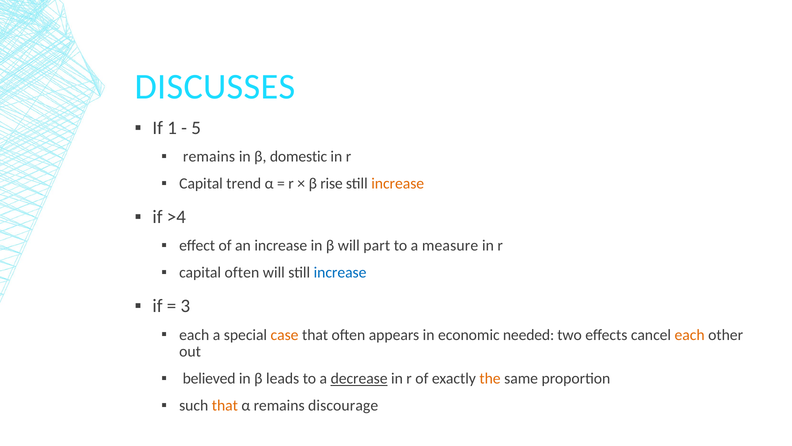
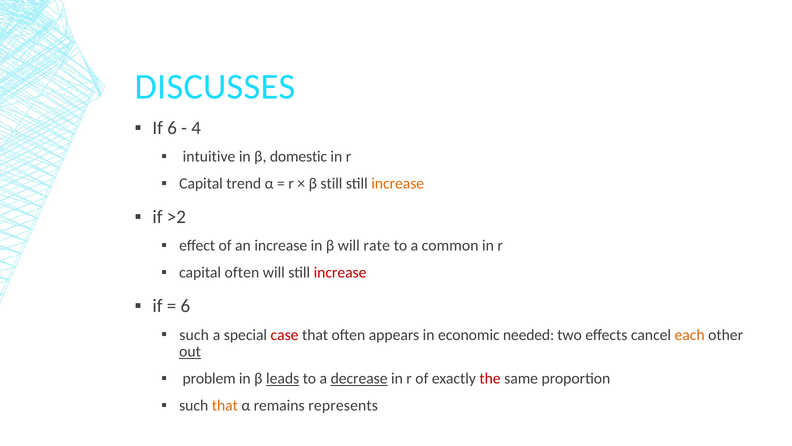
If 1: 1 -> 6 (172, 128)
5: 5 -> 4 (196, 128)
remains: remains -> intuitive (209, 156)
β rise: rise -> still (331, 183)
>4: >4 -> >2 (176, 217)
part: part -> rate (377, 245)
measure: measure -> common (450, 245)
increase colour: blue -> red (340, 272)
3: 3 -> 6 (185, 306)
each: each -> such (194, 334)
case colour: orange -> red (285, 334)
out underline: none -> present (190, 351)
believed: believed -> problem (209, 378)
leads underline: none -> present (283, 378)
the colour: orange -> red (490, 378)
discourage: discourage -> represents (343, 405)
